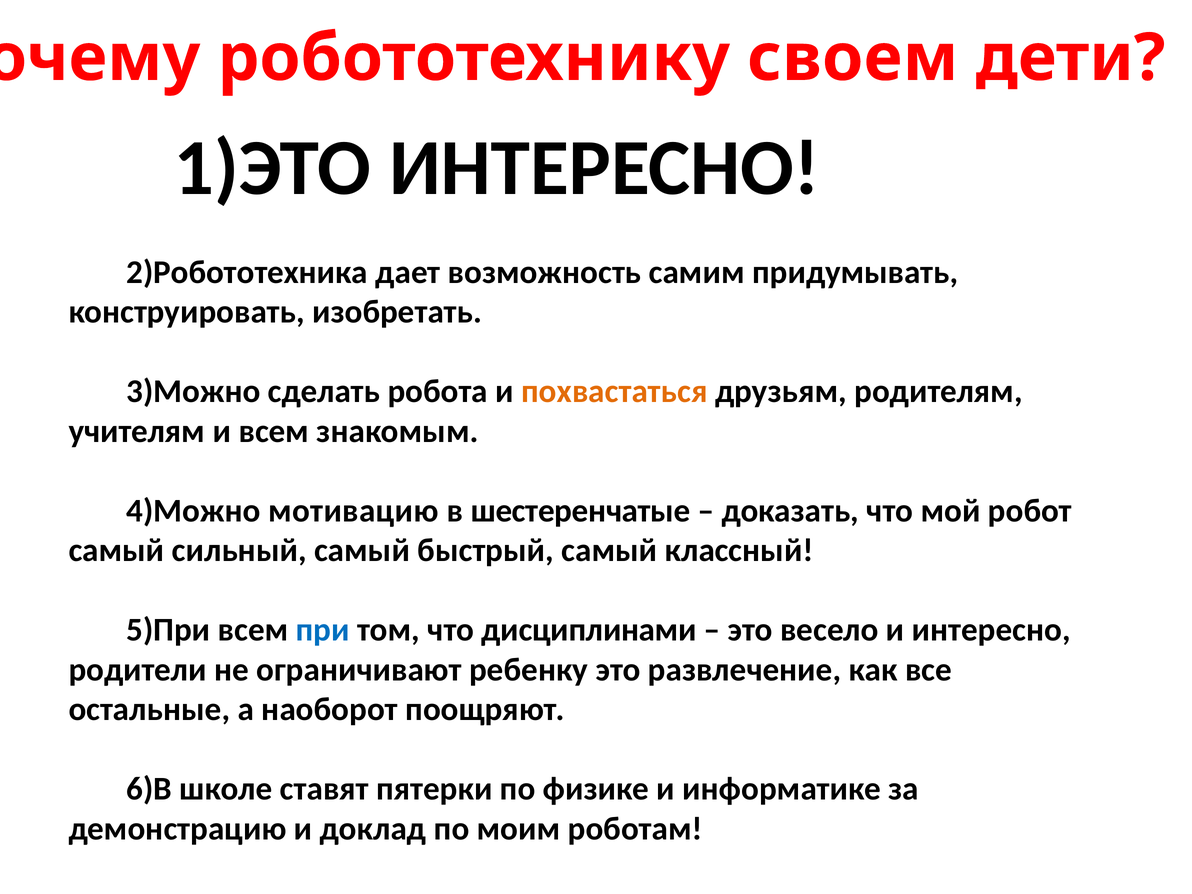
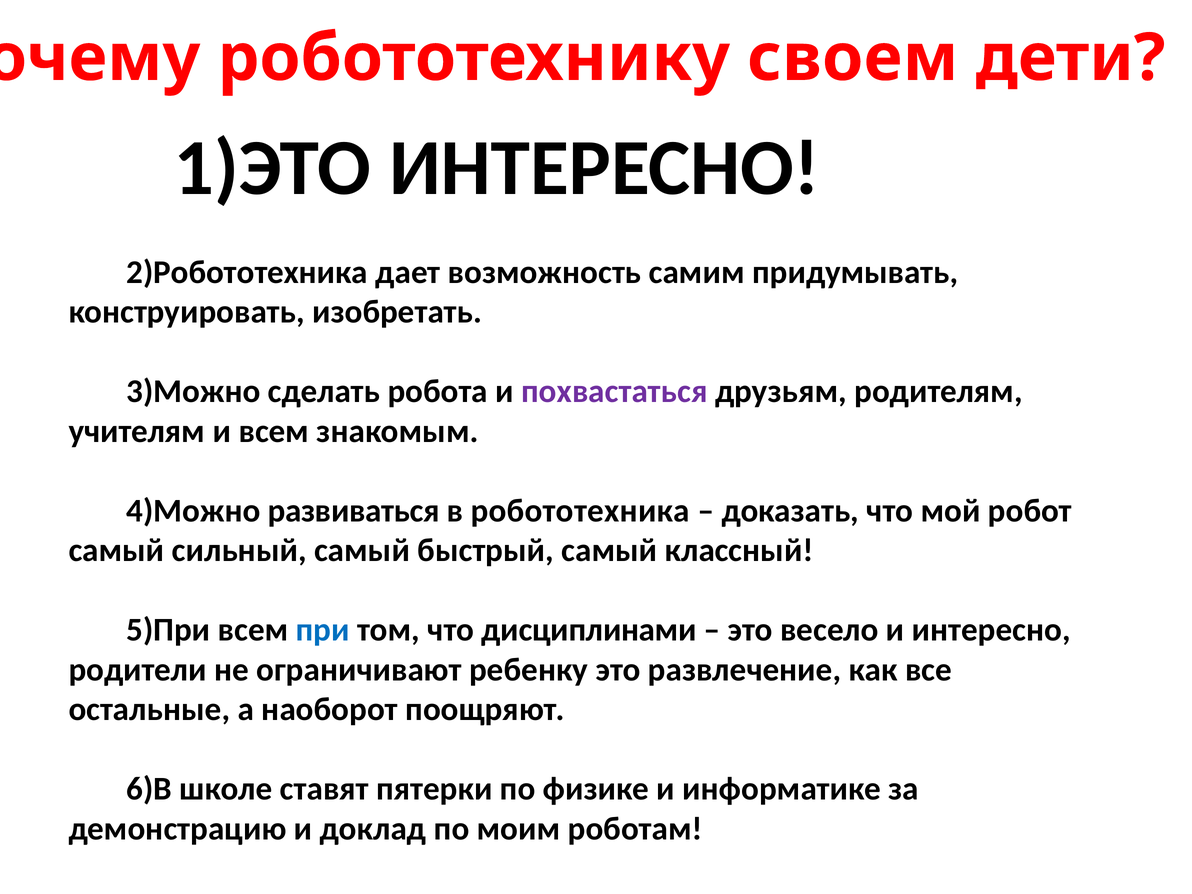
похвастаться colour: orange -> purple (614, 391)
мотивацию: мотивацию -> развиваться (354, 511)
шестеренчатые: шестеренчатые -> робототехника (580, 511)
